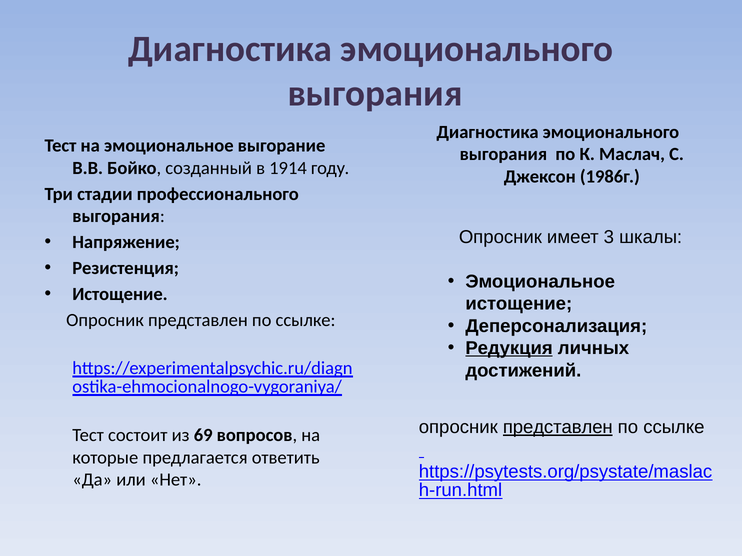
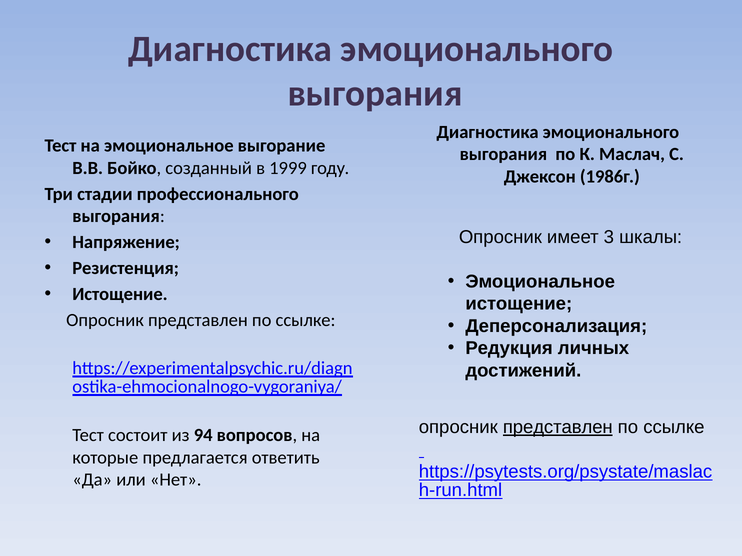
1914: 1914 -> 1999 (288, 168)
Редукция underline: present -> none (509, 349)
69: 69 -> 94 (203, 436)
